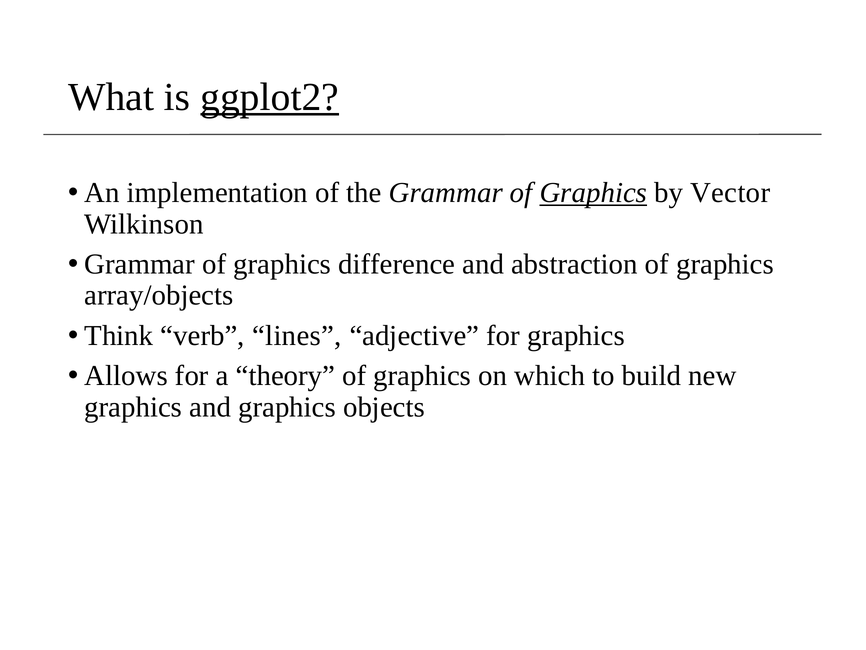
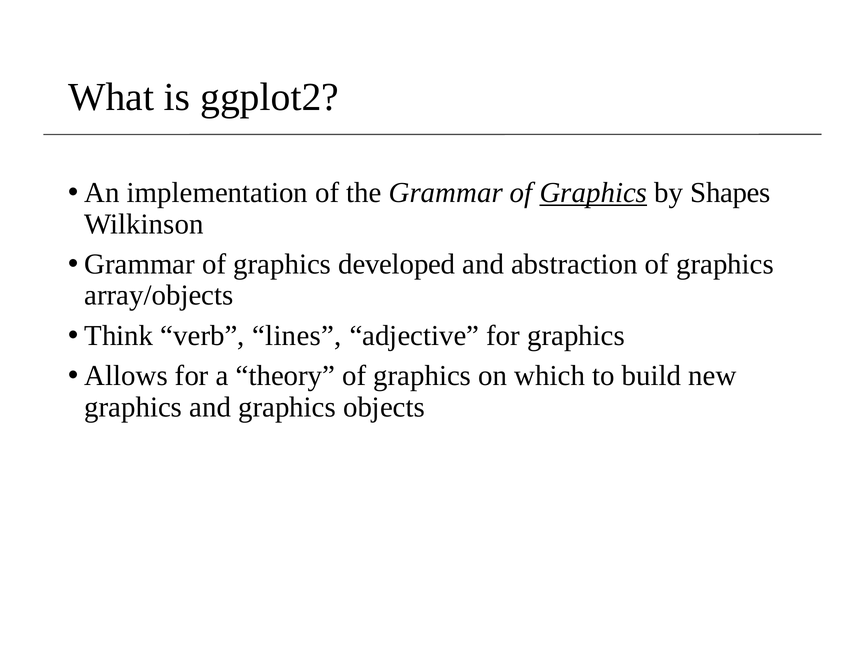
ggplot2 underline: present -> none (270, 97)
Vector: Vector -> Shapes (731, 193)
difference: difference -> developed (397, 264)
